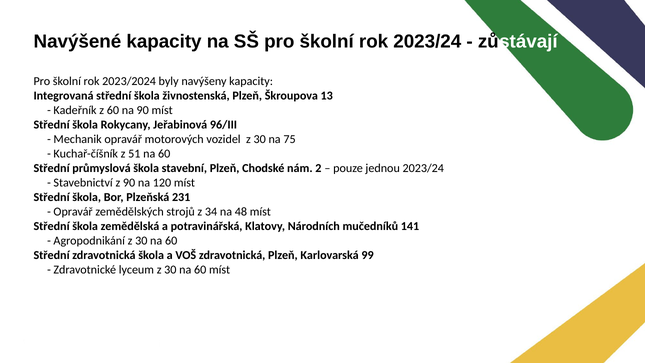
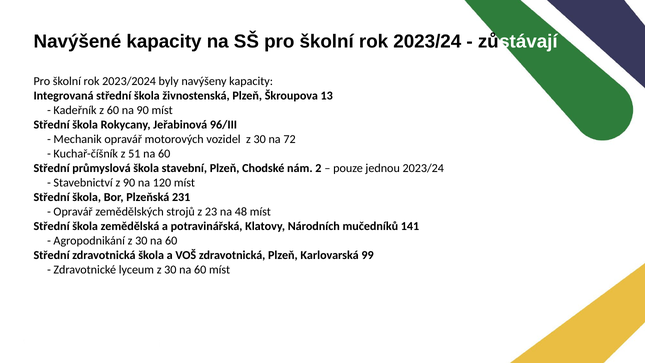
75: 75 -> 72 (290, 139)
34: 34 -> 23 (211, 212)
